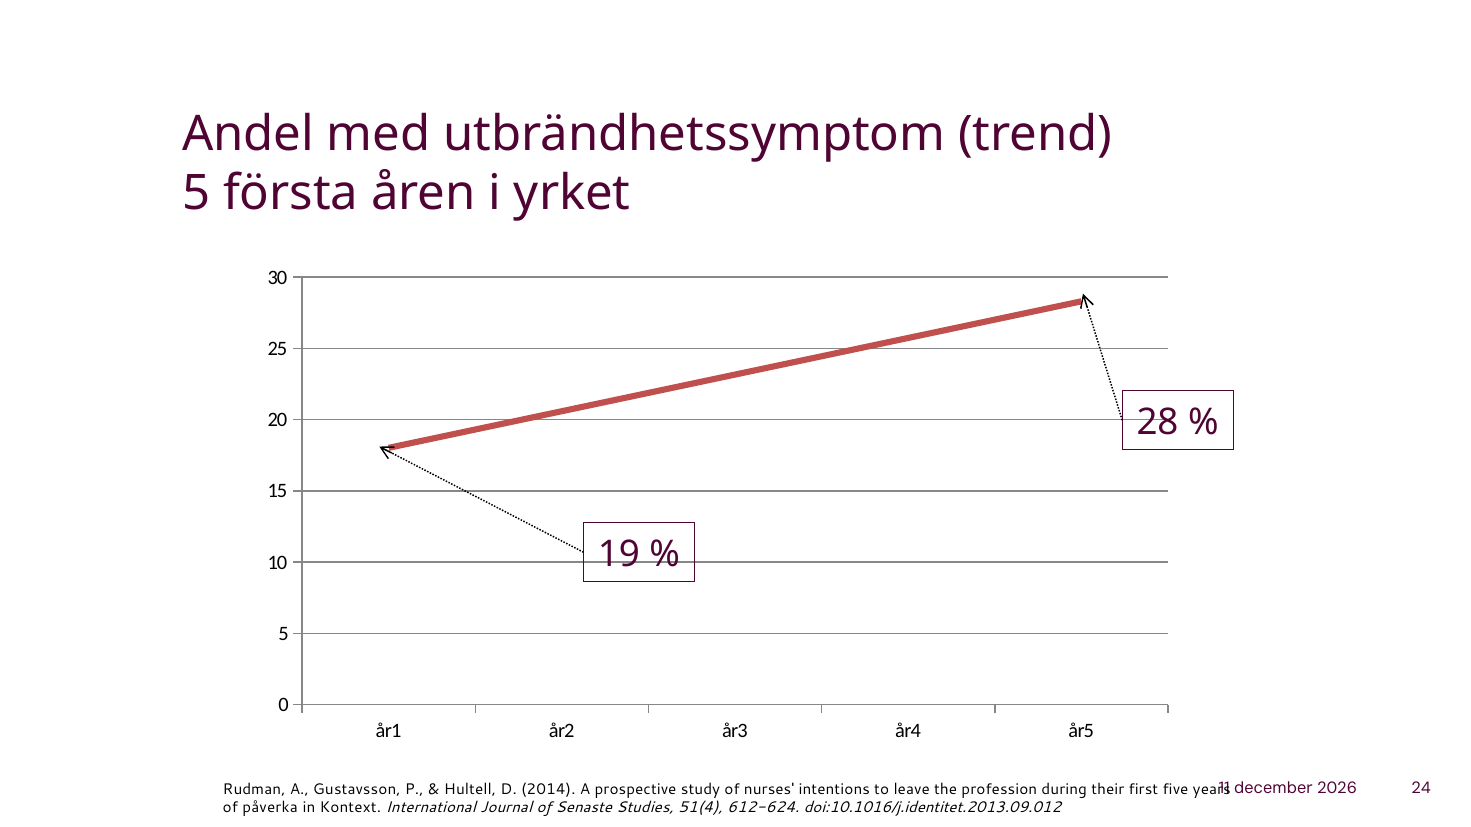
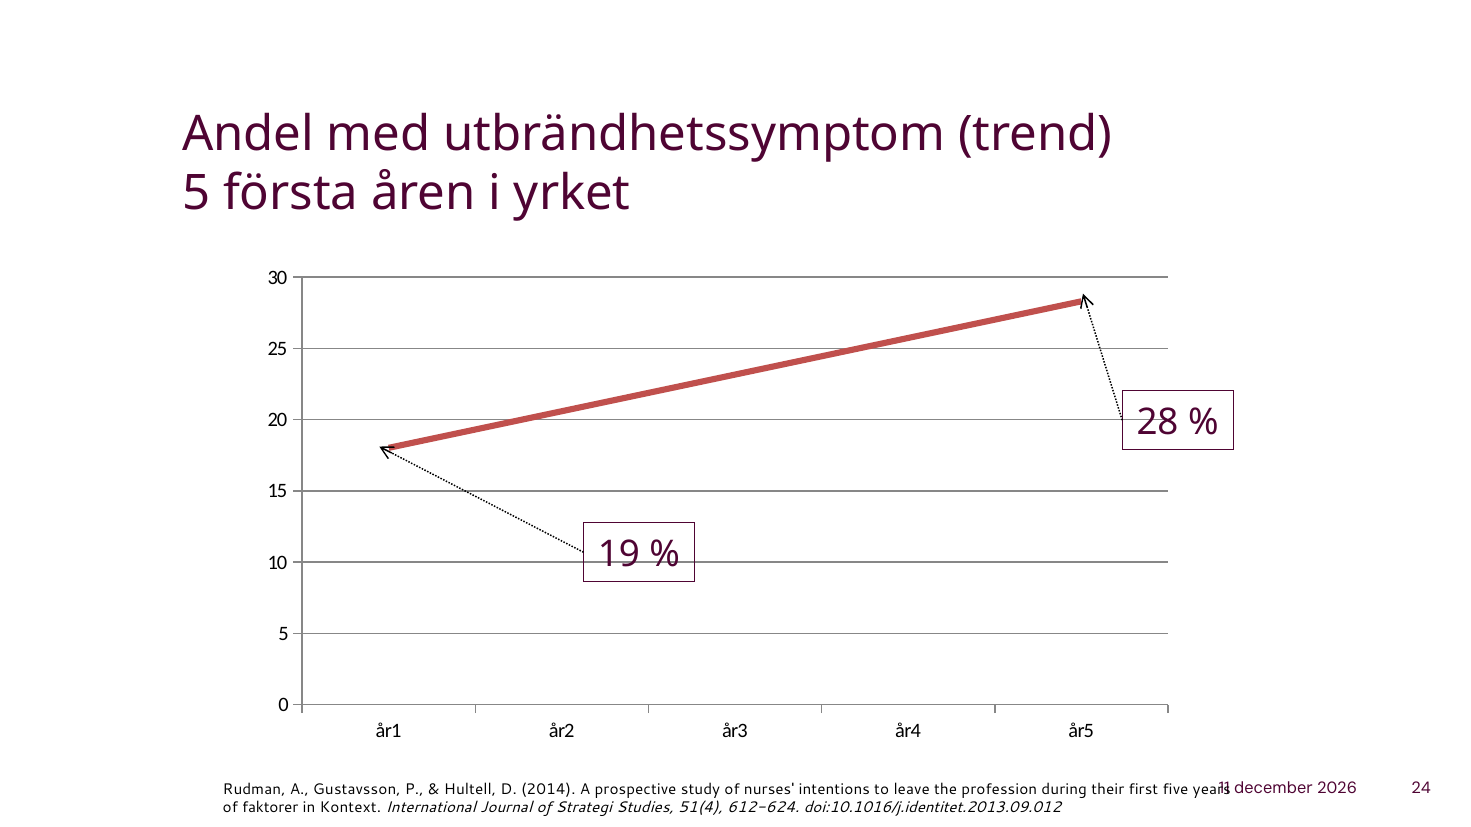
påverka: påverka -> faktorer (270, 808)
Senaste: Senaste -> Strategi (584, 808)
